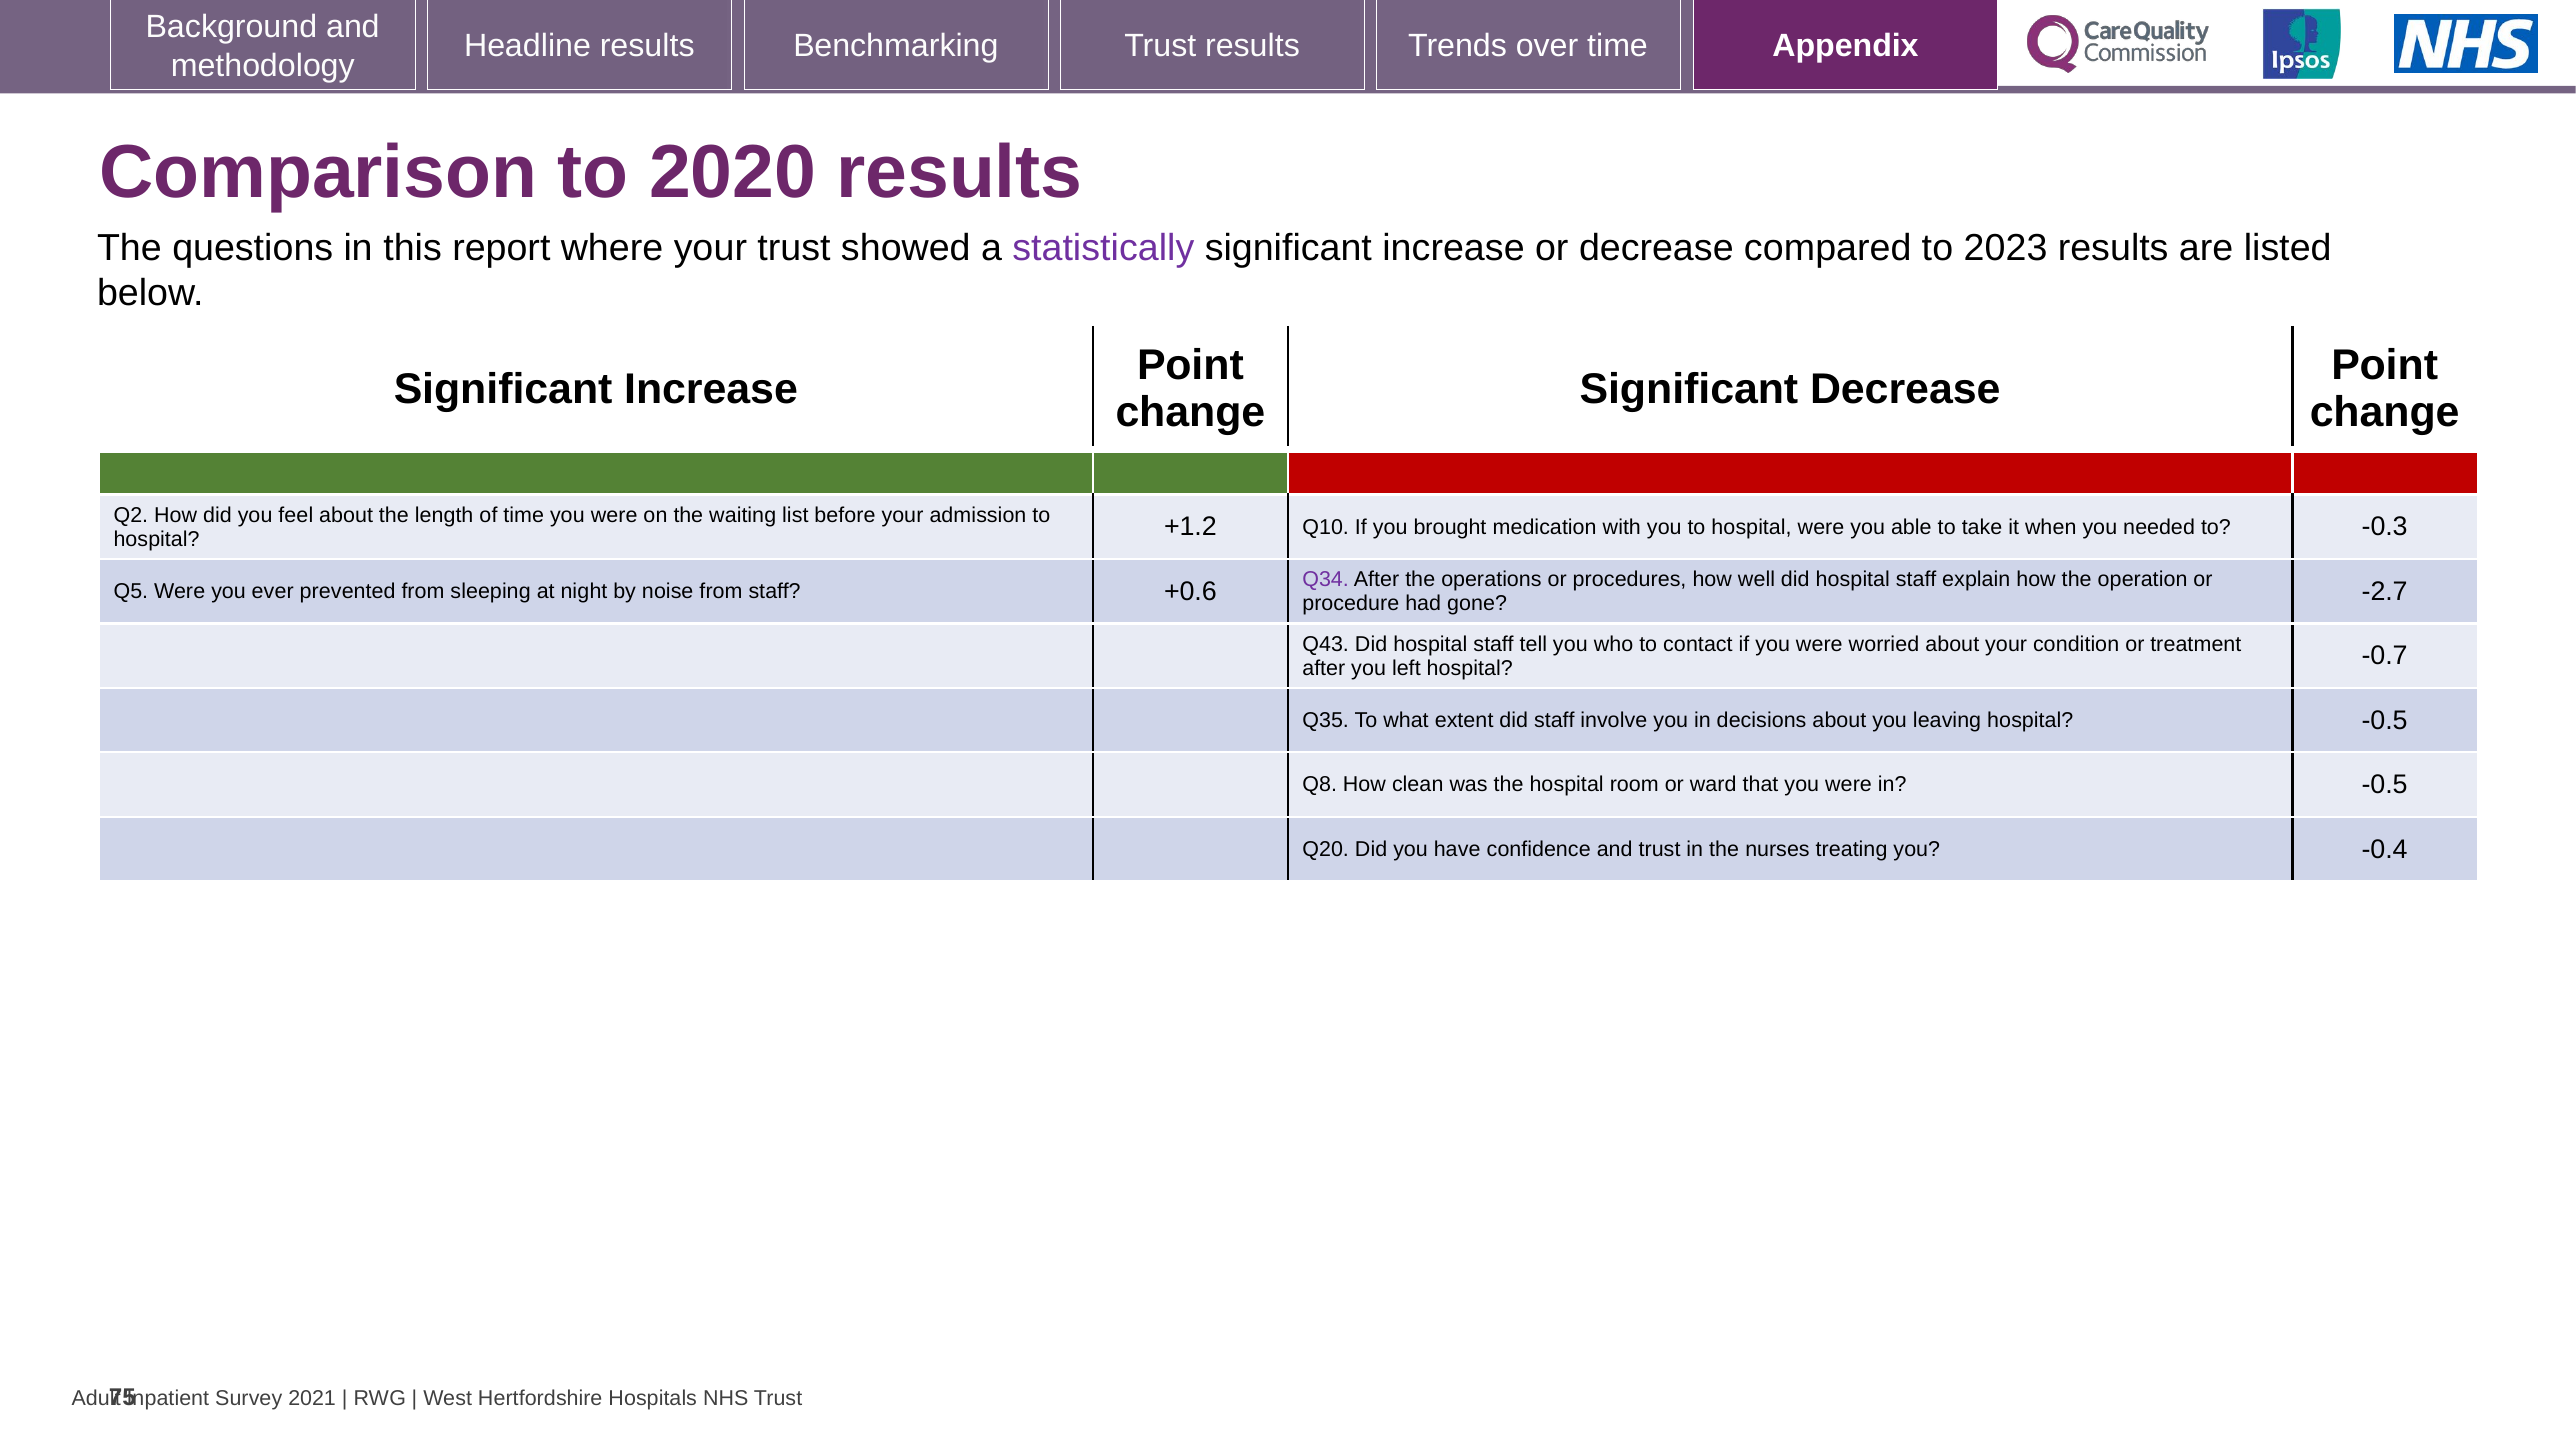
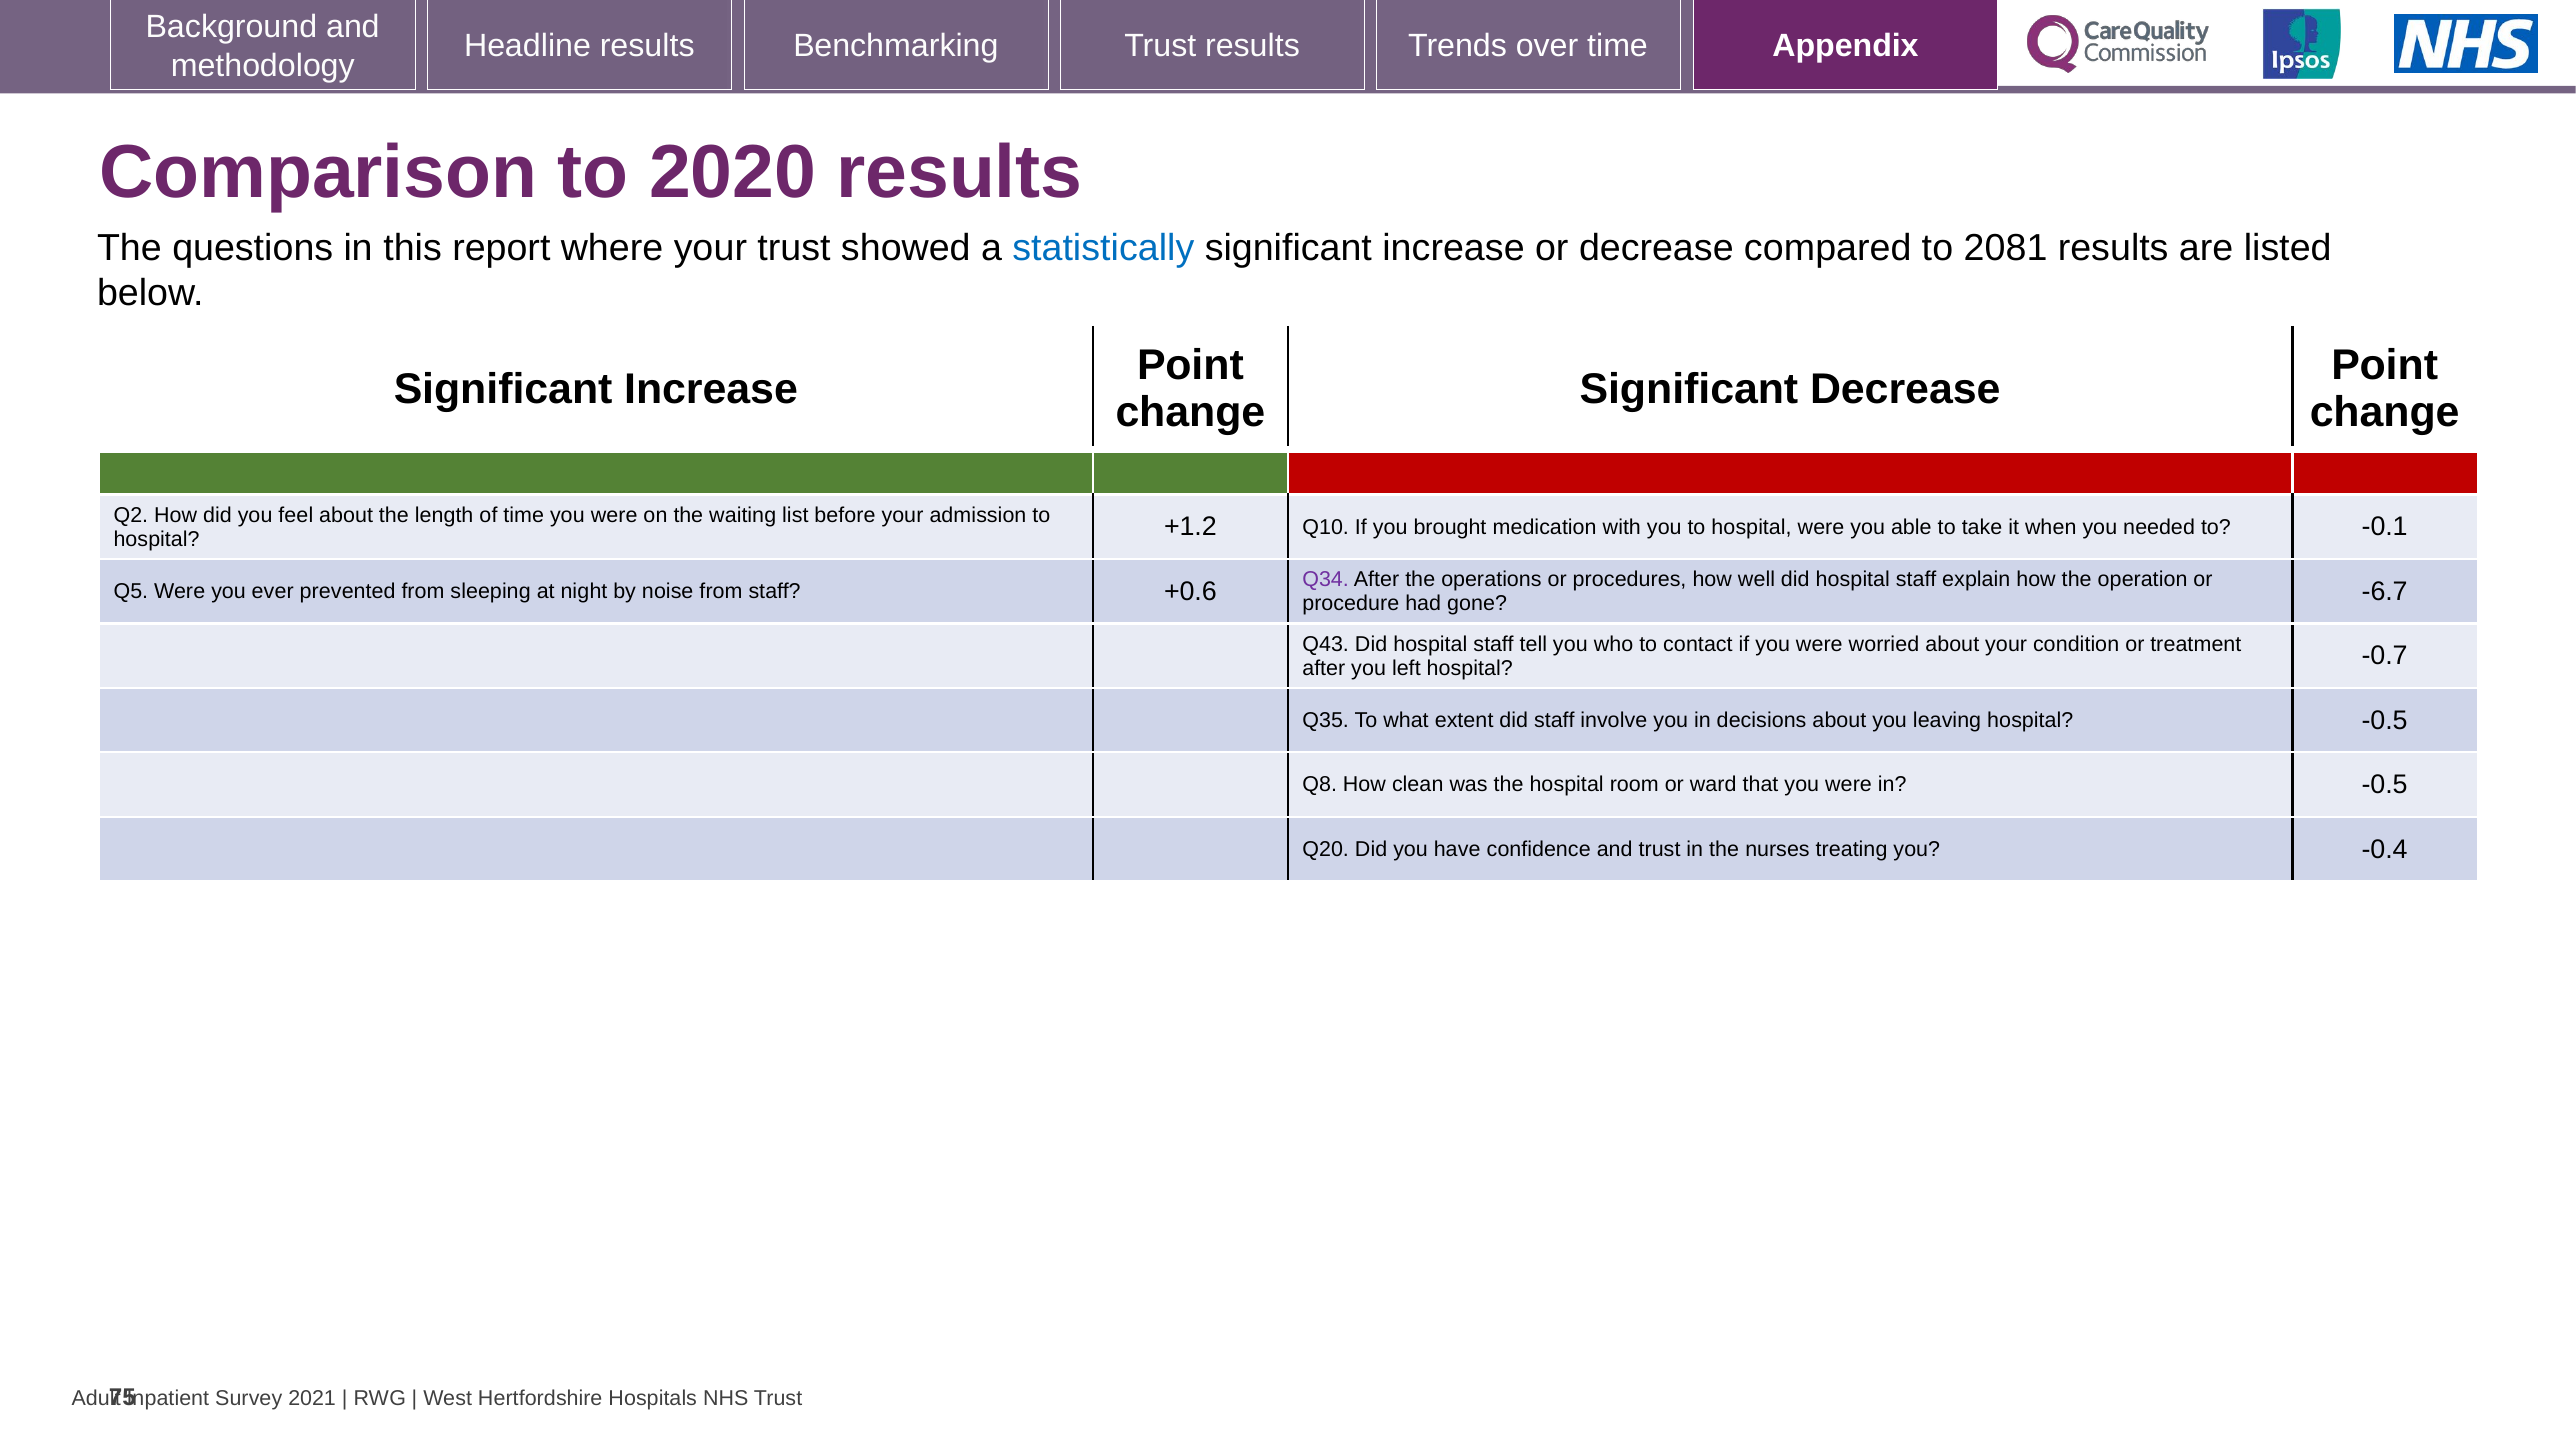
statistically colour: purple -> blue (1103, 248)
2023: 2023 -> 2081 (2005, 248)
-0.3: -0.3 -> -0.1 (2385, 527)
-2.7: -2.7 -> -6.7 (2385, 592)
